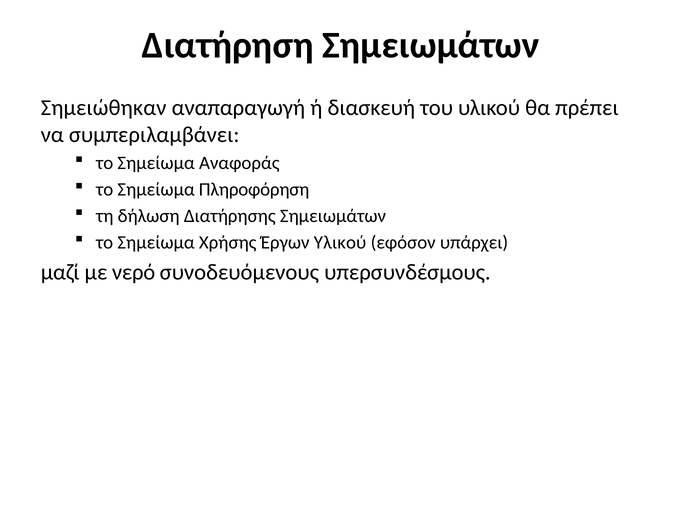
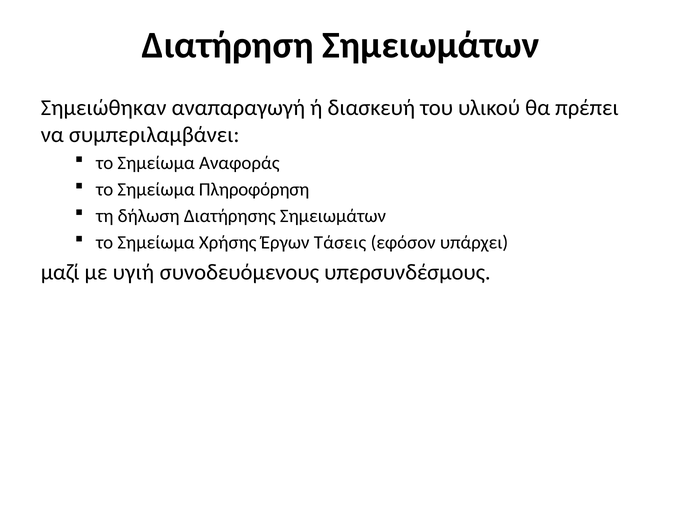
Έργων Υλικού: Υλικού -> Τάσεις (340, 243)
νερό: νερό -> υγιή (133, 272)
